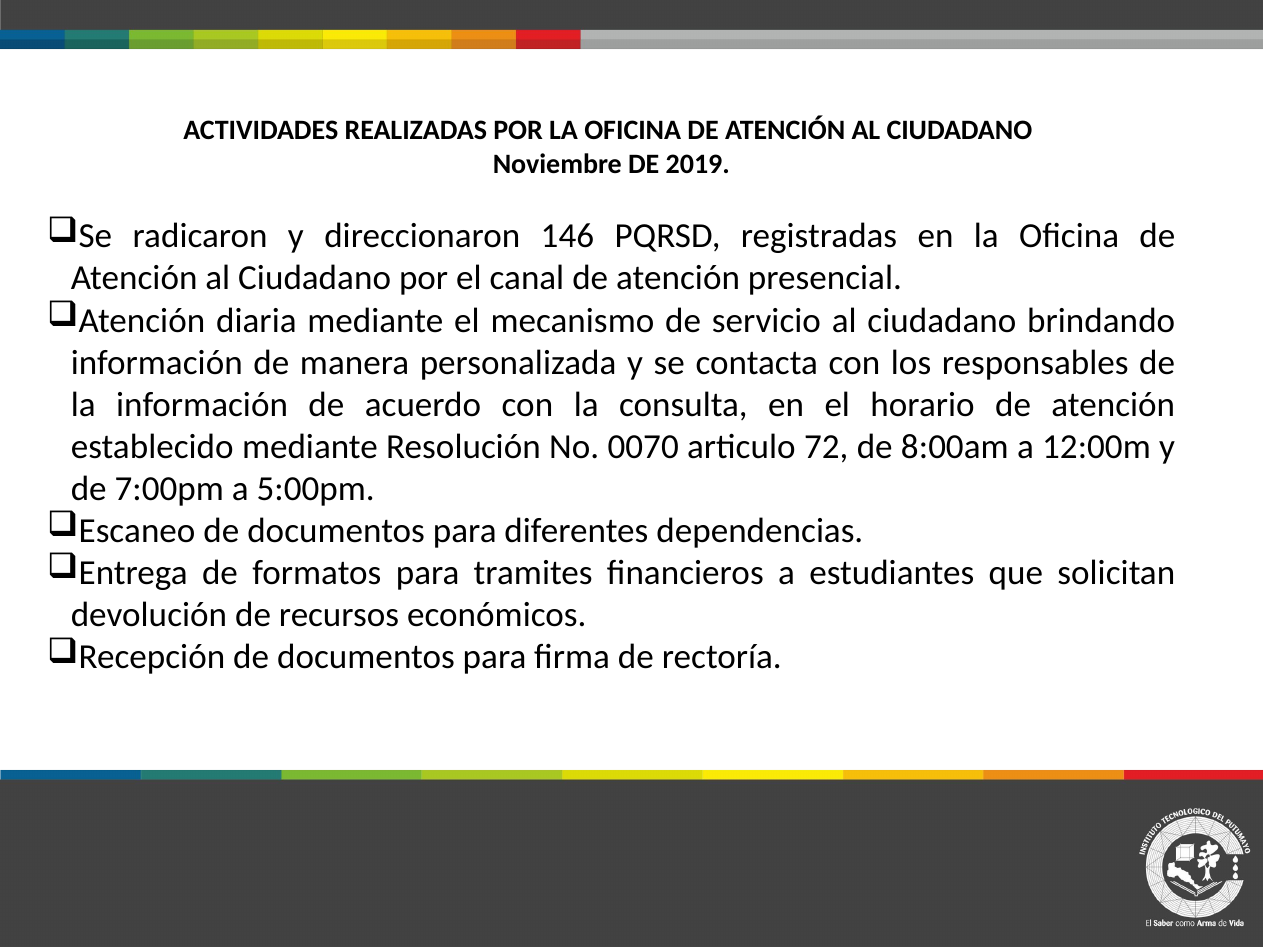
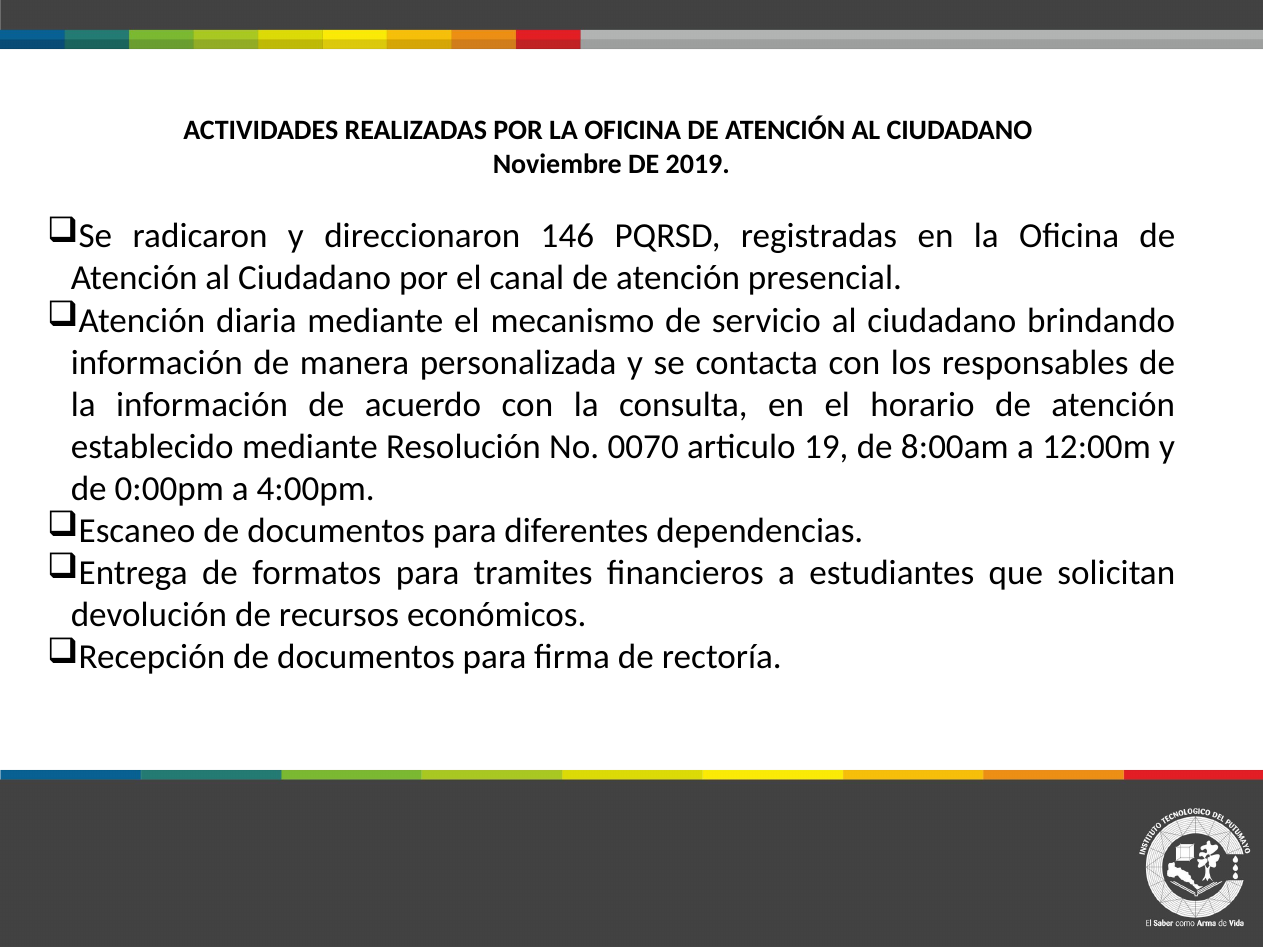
72: 72 -> 19 (826, 447)
7:00pm: 7:00pm -> 0:00pm (169, 489)
5:00pm: 5:00pm -> 4:00pm (316, 489)
